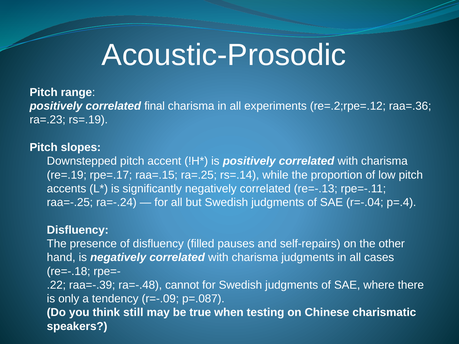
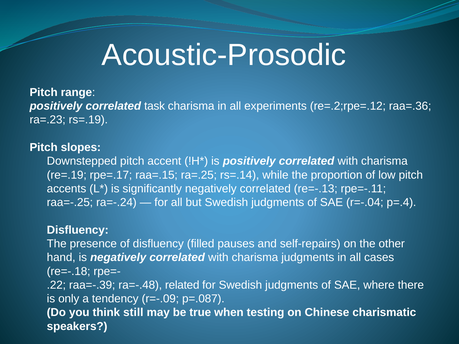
final: final -> task (155, 106)
cannot: cannot -> related (182, 285)
